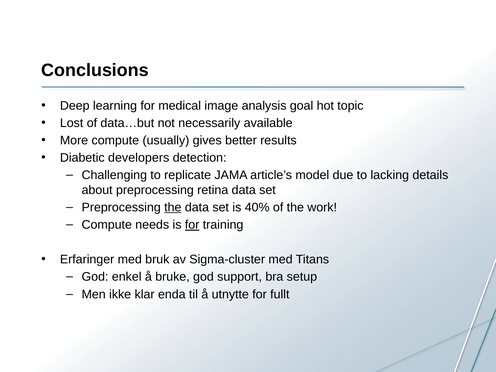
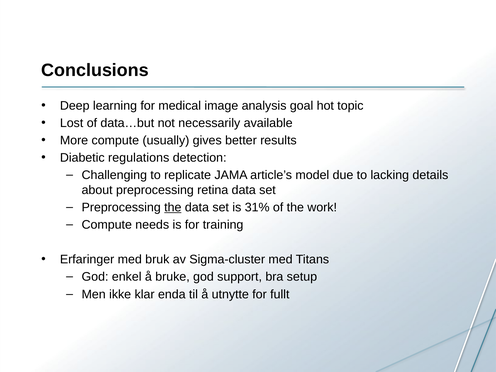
developers: developers -> regulations (139, 158)
40%: 40% -> 31% (257, 207)
for underline: present -> none (192, 225)
